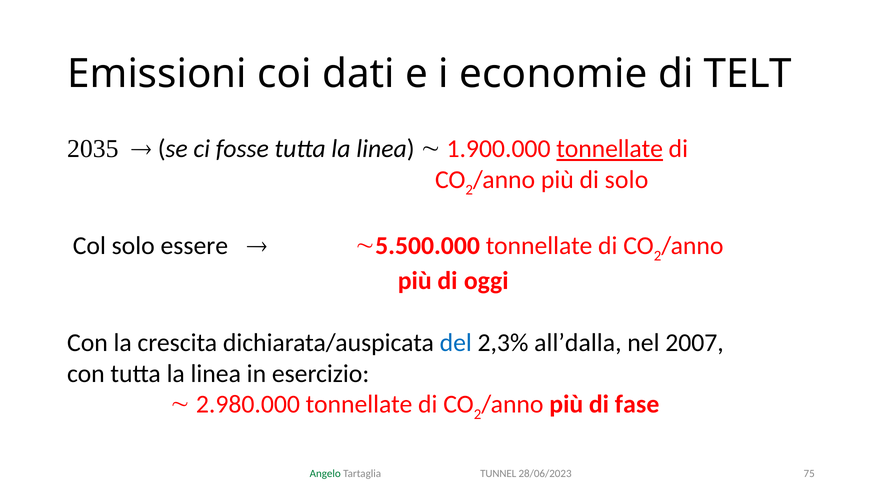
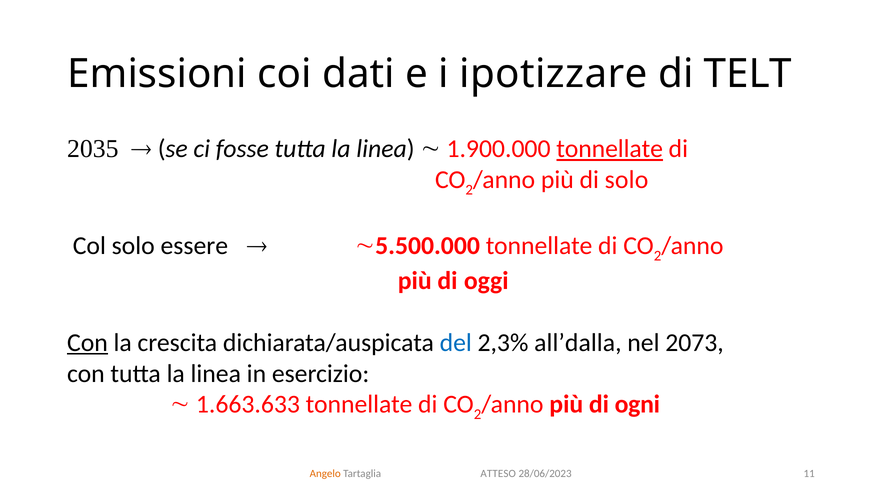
economie: economie -> ipotizzare (553, 74)
Con underline: none -> present (87, 343)
2007: 2007 -> 2073 (695, 343)
2.980.000: 2.980.000 -> 1.663.633 (248, 405)
fase: fase -> ogni (637, 405)
Angelo colour: green -> orange (325, 474)
TUNNEL: TUNNEL -> ATTESO (498, 474)
75: 75 -> 11 (809, 474)
